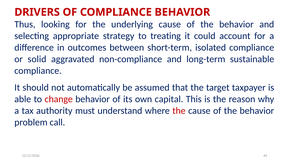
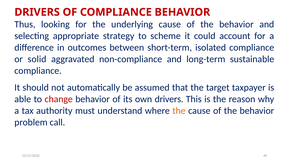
treating: treating -> scheme (166, 36)
own capital: capital -> drivers (169, 99)
the colour: red -> orange (179, 110)
